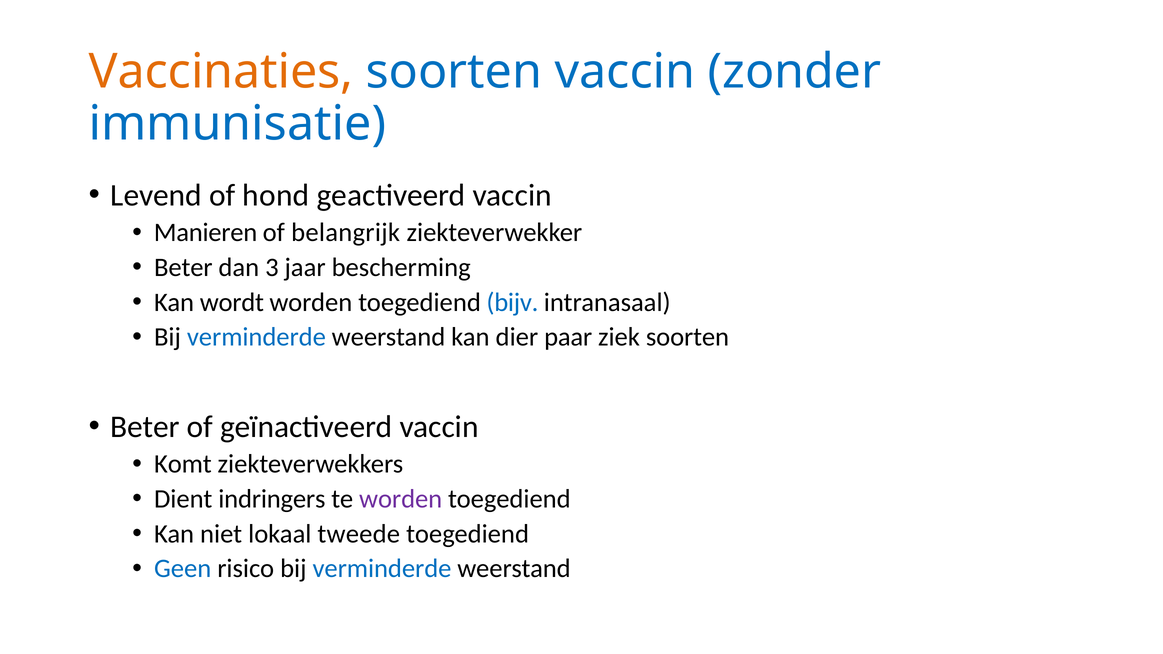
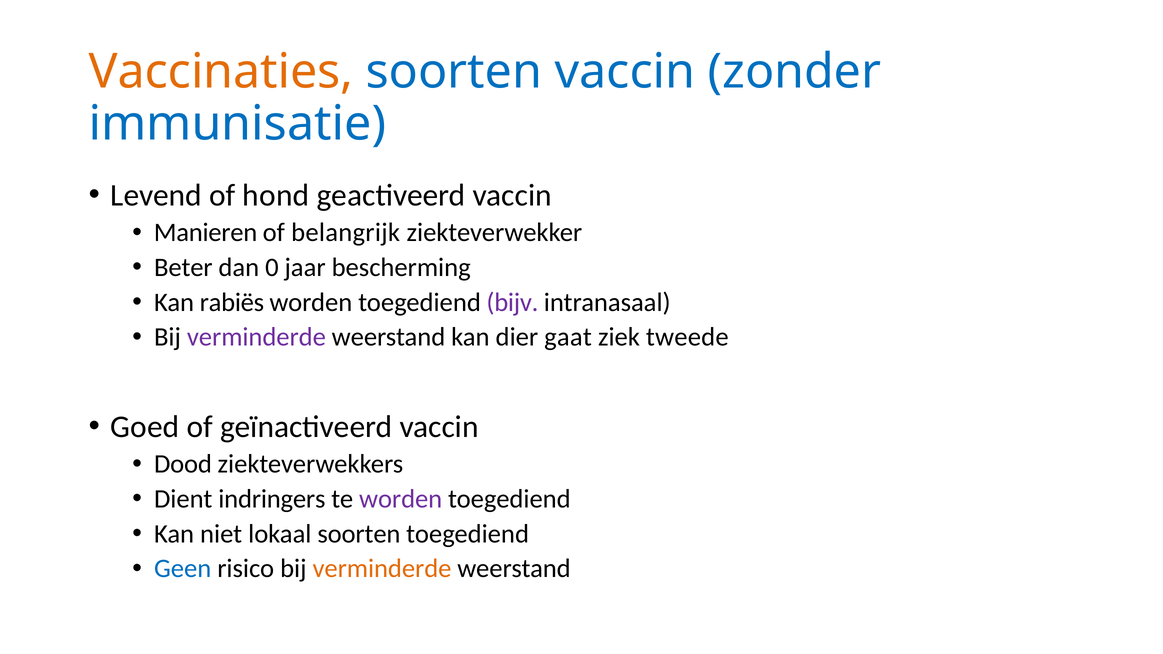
3: 3 -> 0 (272, 268)
wordt: wordt -> rabiës (232, 302)
bijv colour: blue -> purple (512, 302)
verminderde colour: blue -> purple (256, 337)
paar: paar -> gaat (568, 337)
ziek soorten: soorten -> tweede (687, 337)
Beter: Beter -> Goed (145, 427)
Komt: Komt -> Dood (183, 464)
lokaal tweede: tweede -> soorten (359, 534)
verminderde colour: blue -> orange (382, 569)
